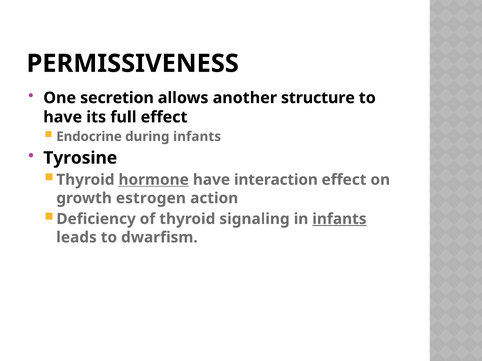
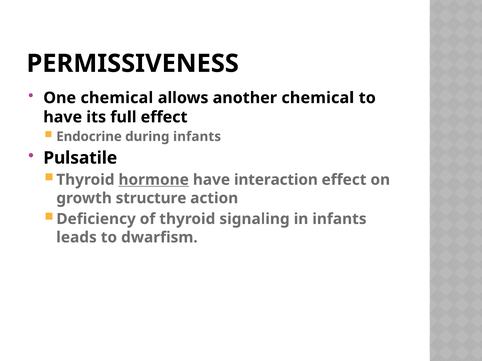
One secretion: secretion -> chemical (117, 98)
another structure: structure -> chemical (318, 98)
Tyrosine: Tyrosine -> Pulsatile (80, 158)
estrogen: estrogen -> structure (151, 198)
infants underline: present -> none (339, 219)
